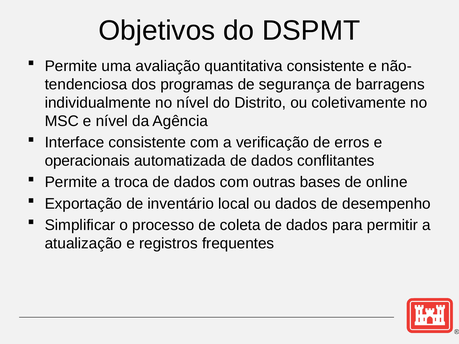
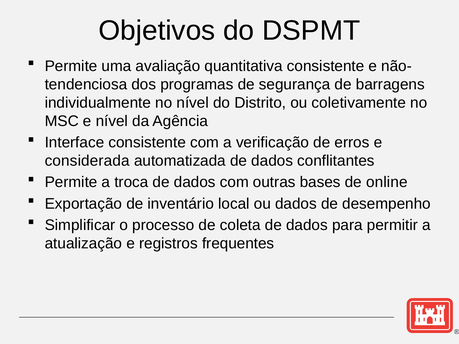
operacionais: operacionais -> considerada (87, 161)
